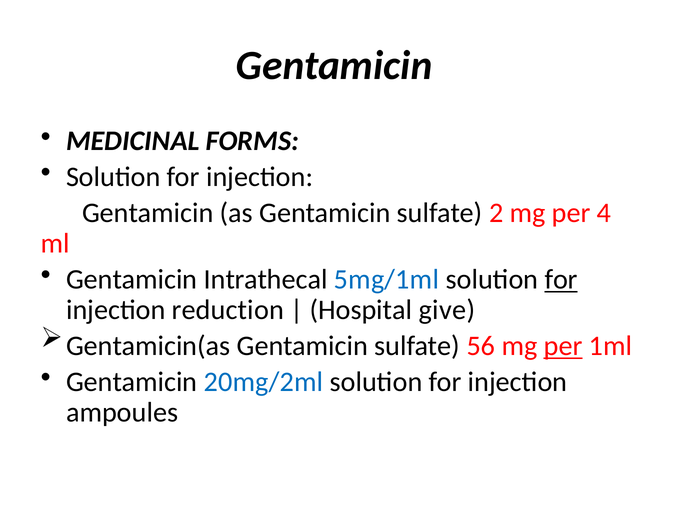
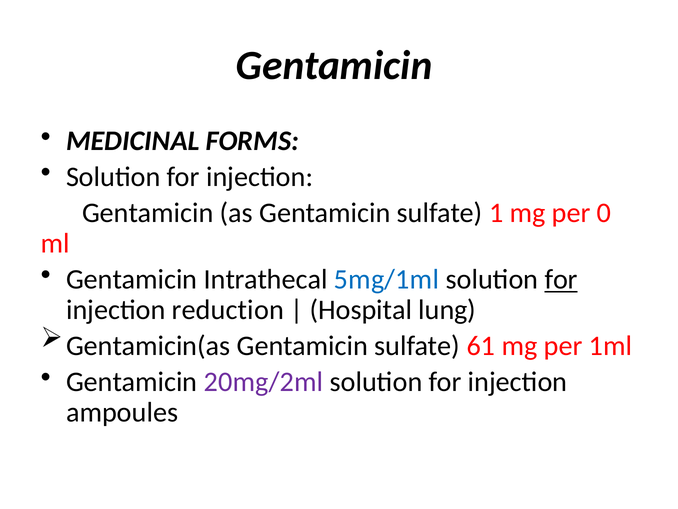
2: 2 -> 1 (496, 213)
4: 4 -> 0 (604, 213)
give: give -> lung (447, 310)
56: 56 -> 61 (481, 346)
per underline: present -> none (563, 346)
20mg/2ml colour: blue -> purple (264, 382)
